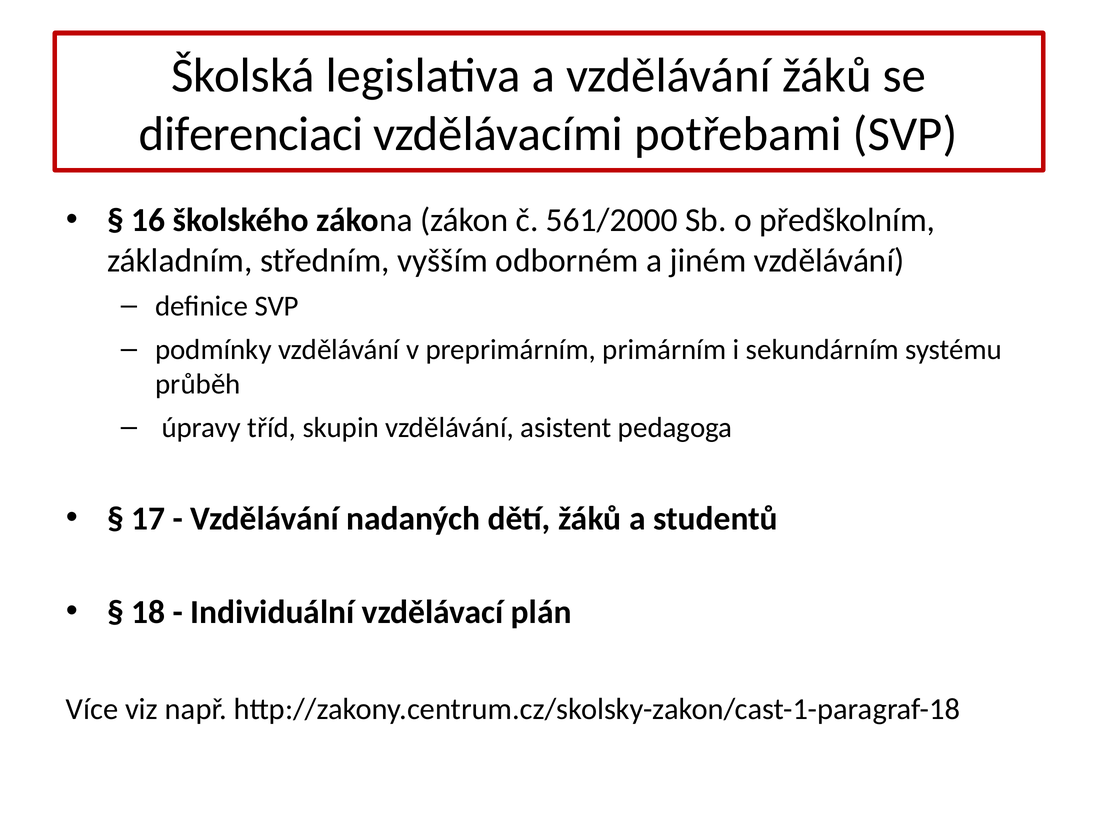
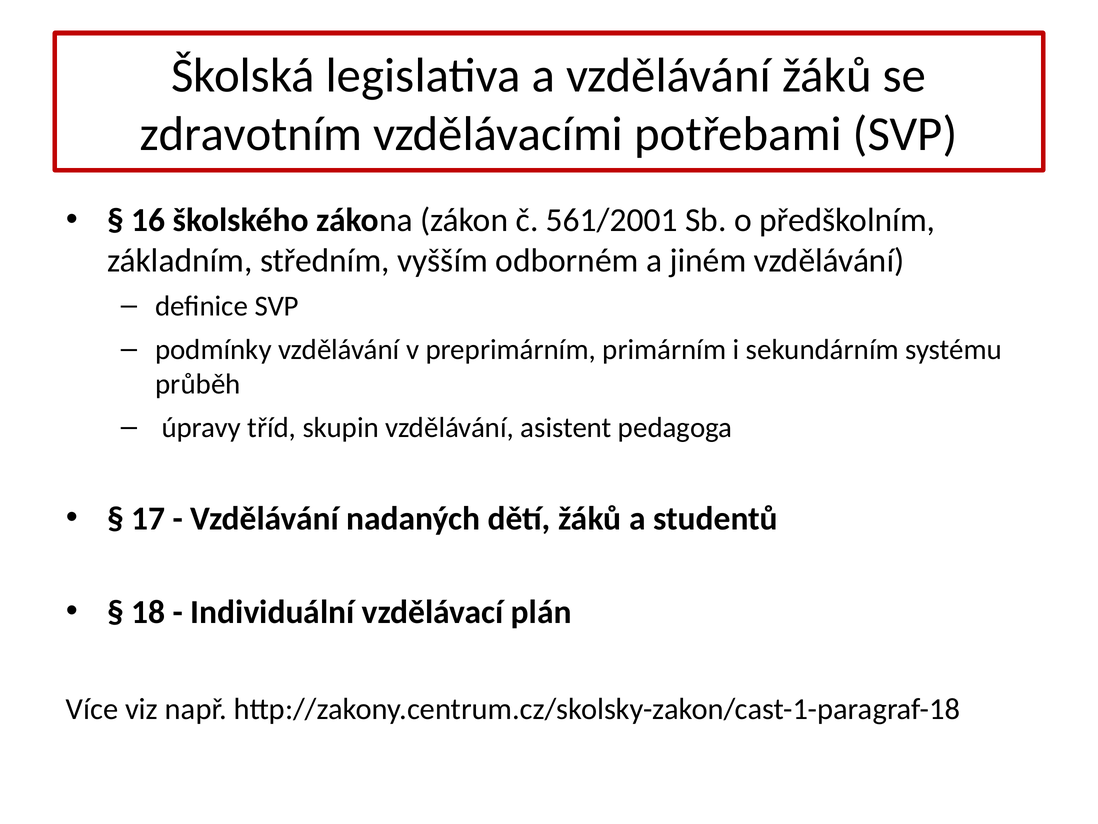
diferenciaci: diferenciaci -> zdravotním (251, 134)
561/2000: 561/2000 -> 561/2001 (612, 220)
